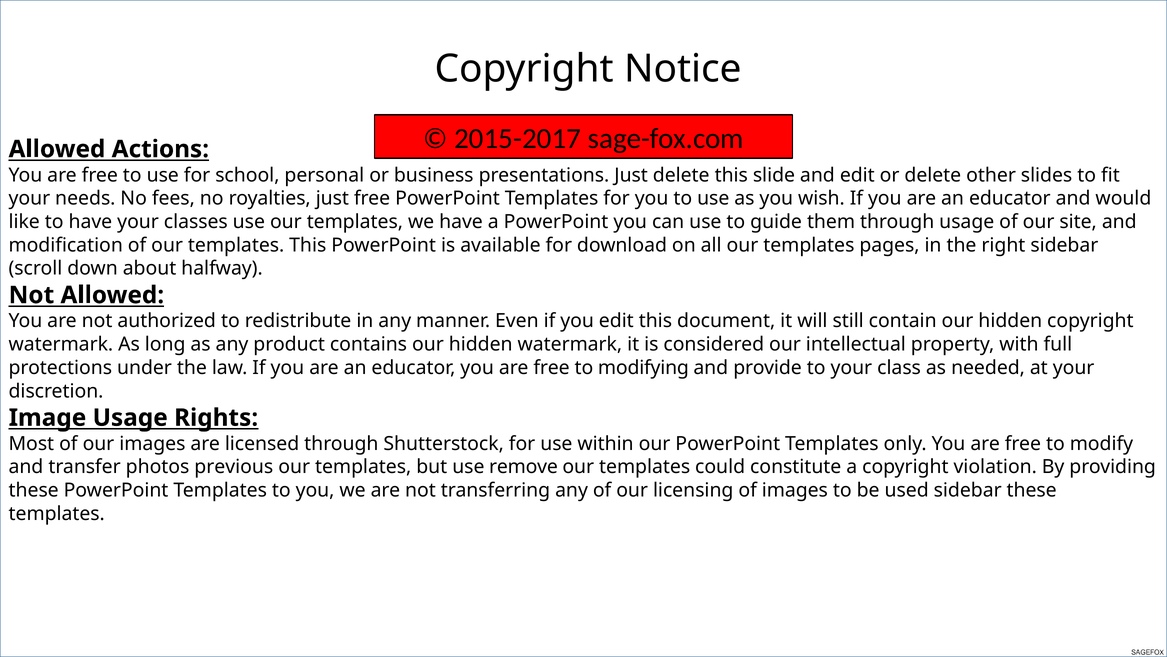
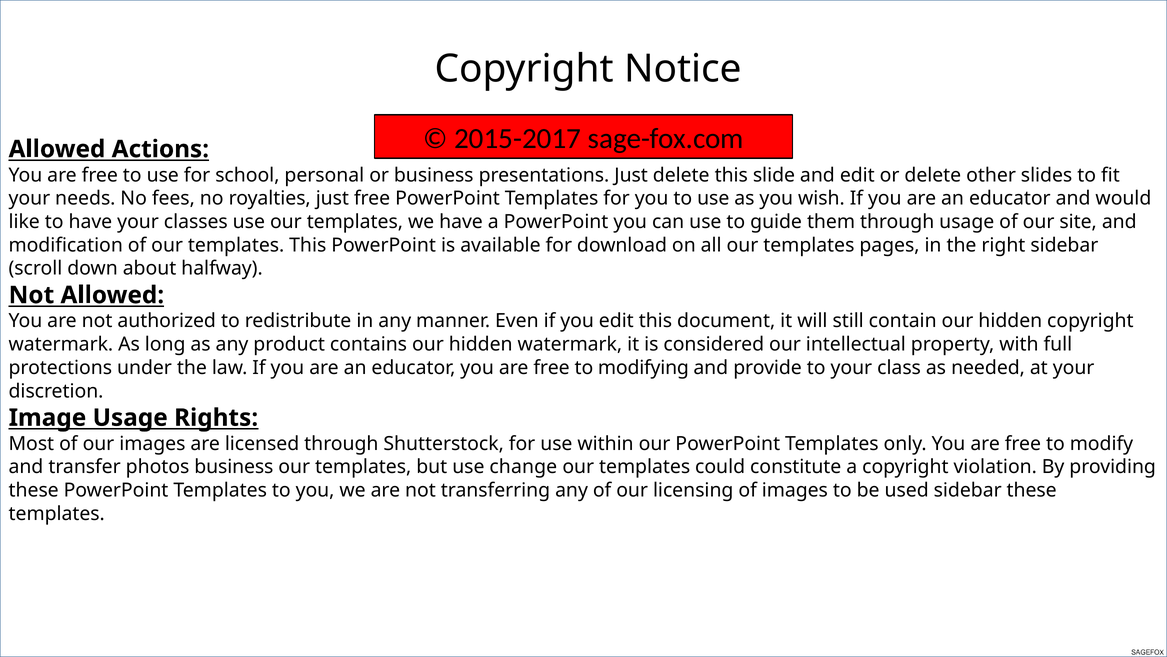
photos previous: previous -> business (234, 467)
remove: remove -> change (523, 467)
